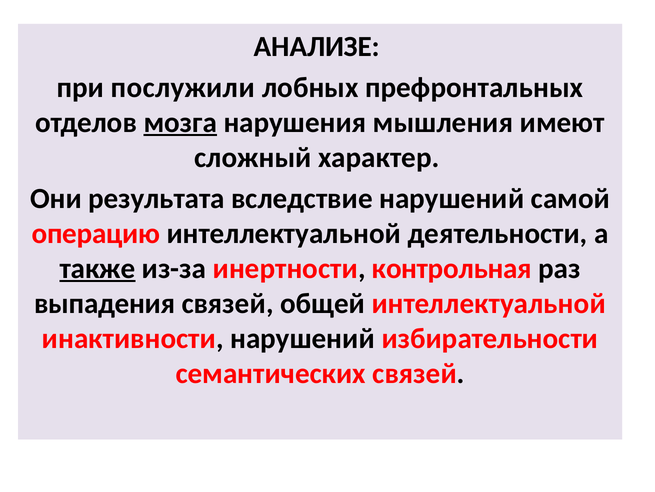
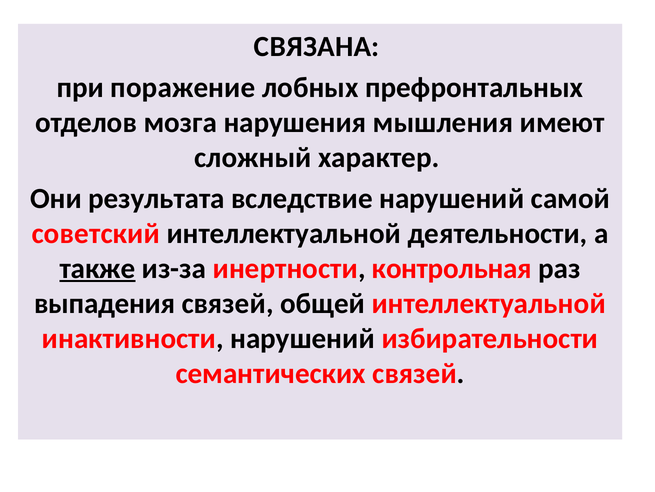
АНАЛИЗЕ: АНАЛИЗЕ -> СВЯЗАНА (317, 47)
послужили: послужили -> поражение (183, 87)
мозга underline: present -> none (180, 122)
операцию: операцию -> советский (96, 233)
